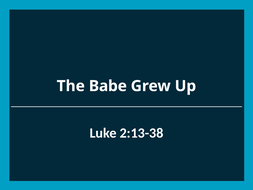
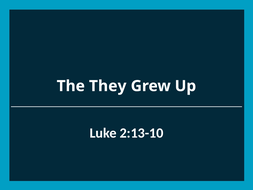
Babe: Babe -> They (108, 86)
2:13-38: 2:13-38 -> 2:13-10 (141, 133)
